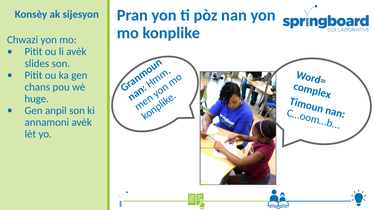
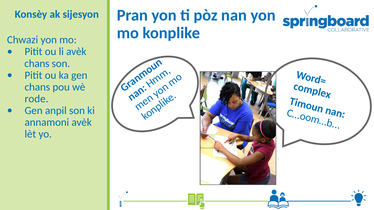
slides: slides -> chans (37, 64)
huge: huge -> rode (37, 99)
